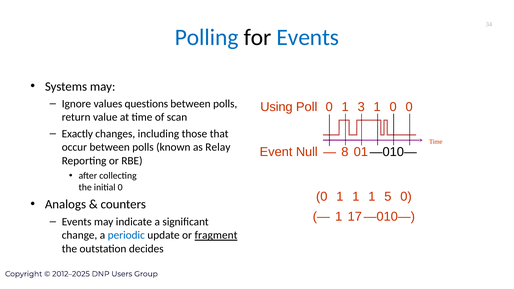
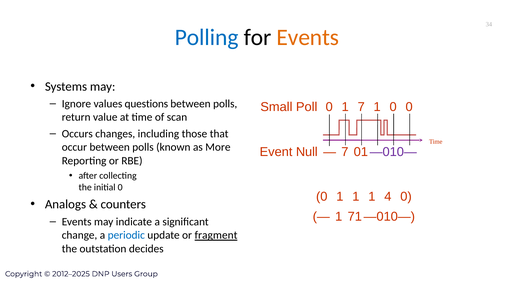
Events colour: blue -> orange (308, 37)
Using: Using -> Small (276, 107)
1 3: 3 -> 7 (361, 107)
Exactly: Exactly -> Occurs (77, 134)
Relay: Relay -> More (218, 147)
8: 8 -> 7 (345, 152)
—010— colour: black -> purple (393, 152)
5: 5 -> 4 (388, 197)
17: 17 -> 71 (355, 217)
